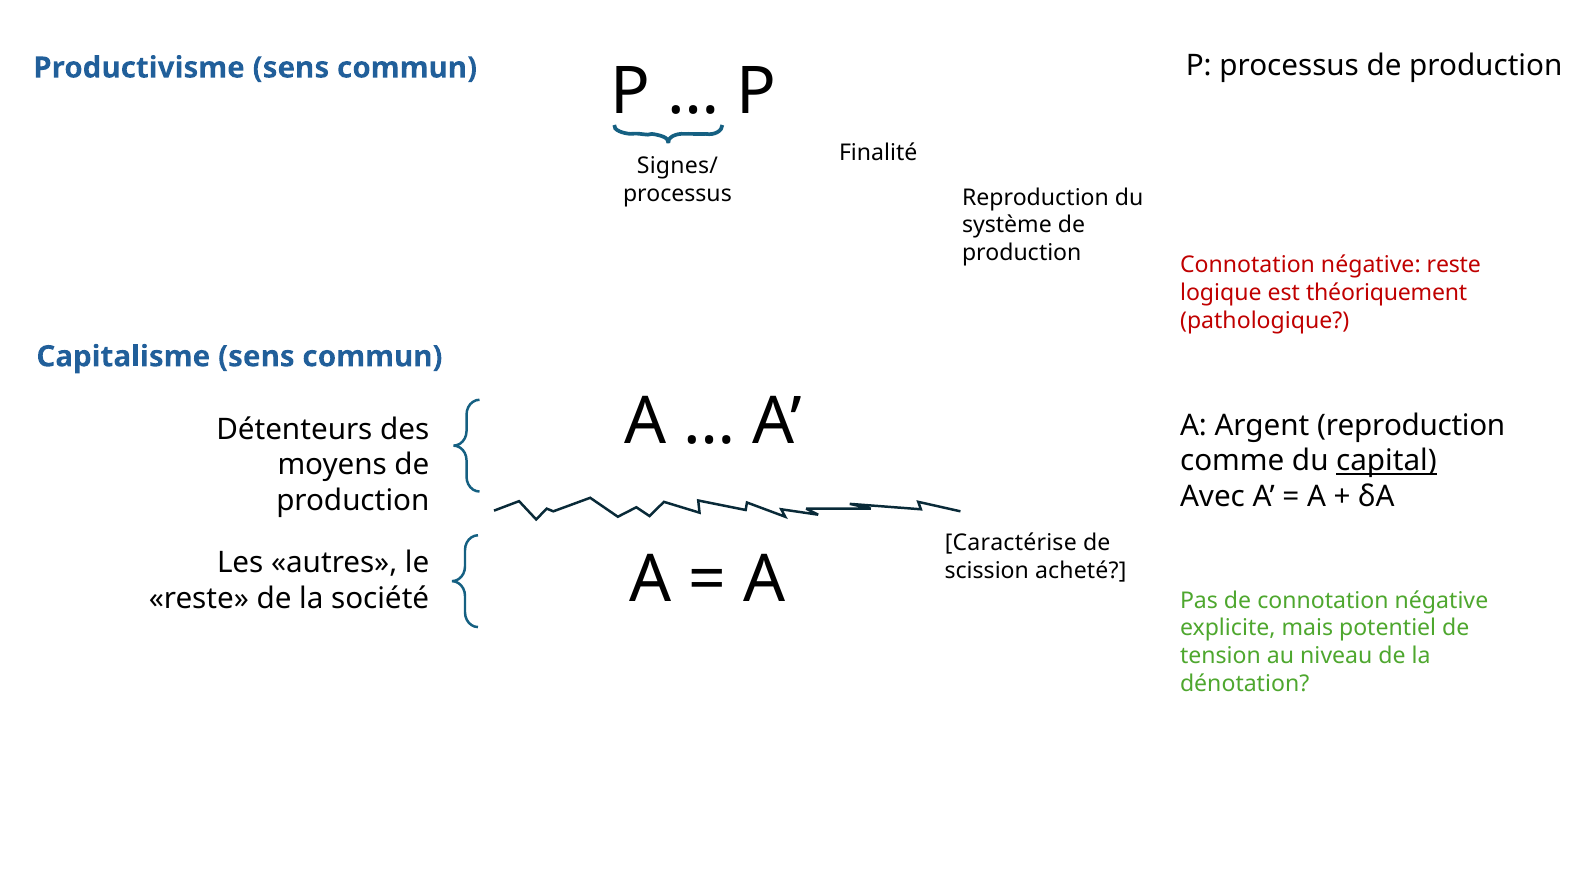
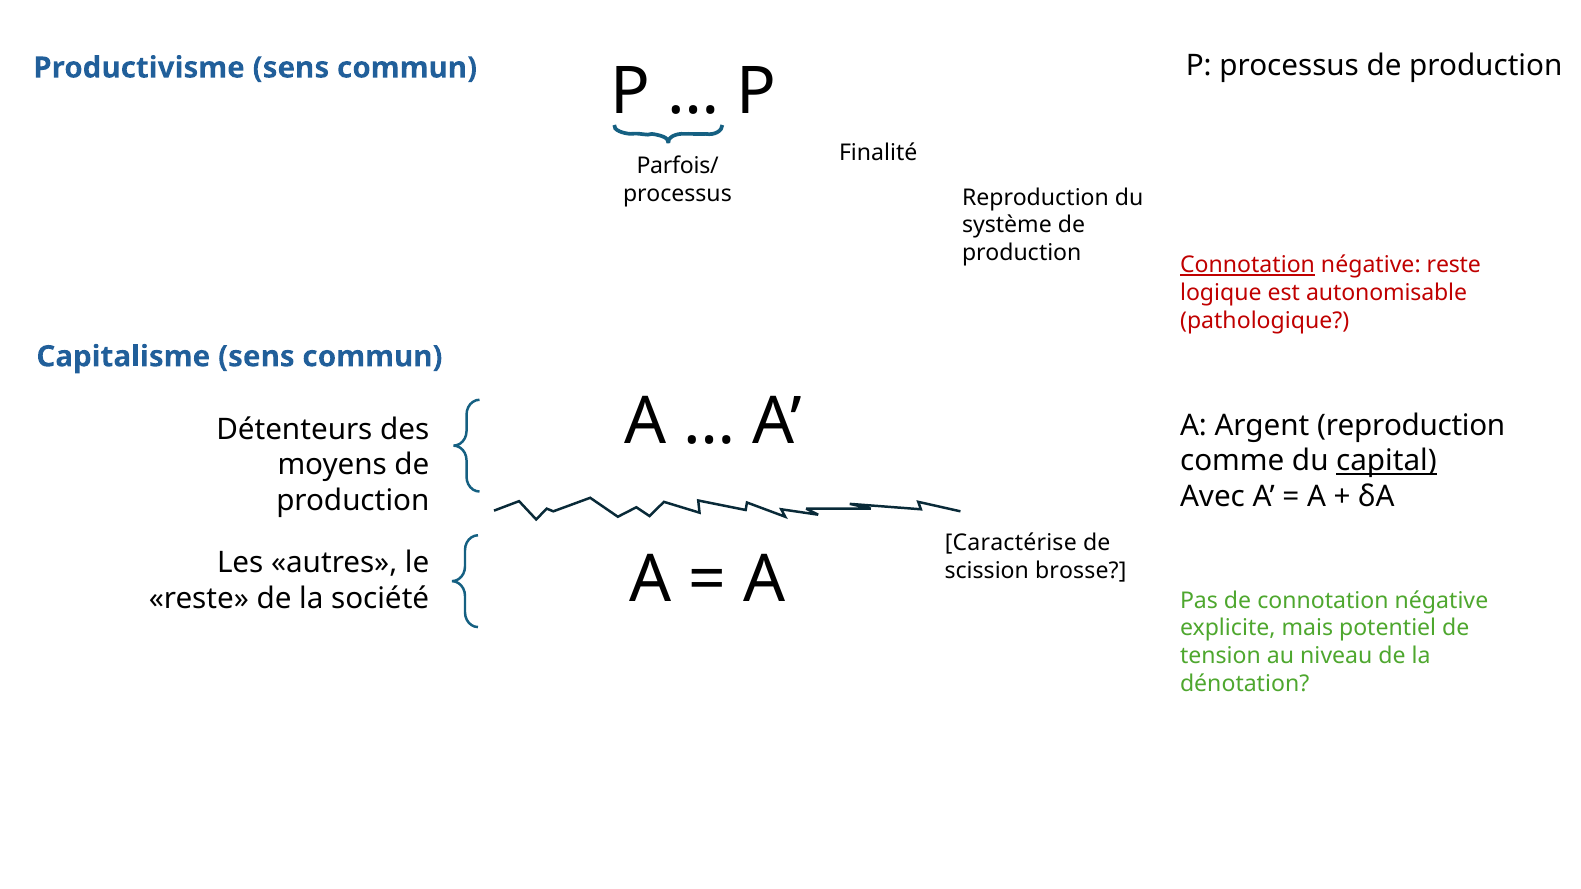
Signes/: Signes/ -> Parfois/ (678, 166)
Connotation underline: none -> present (1248, 265)
théoriquement: théoriquement -> autonomisable (1387, 293)
acheté: acheté -> brosse (1081, 571)
